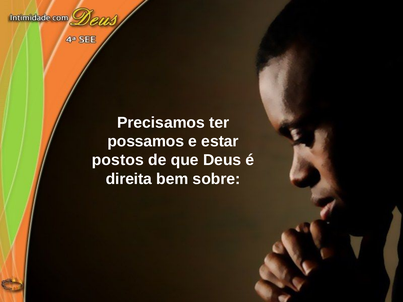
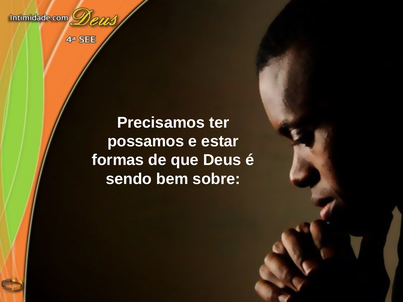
postos: postos -> formas (118, 160)
direita: direita -> sendo (129, 179)
